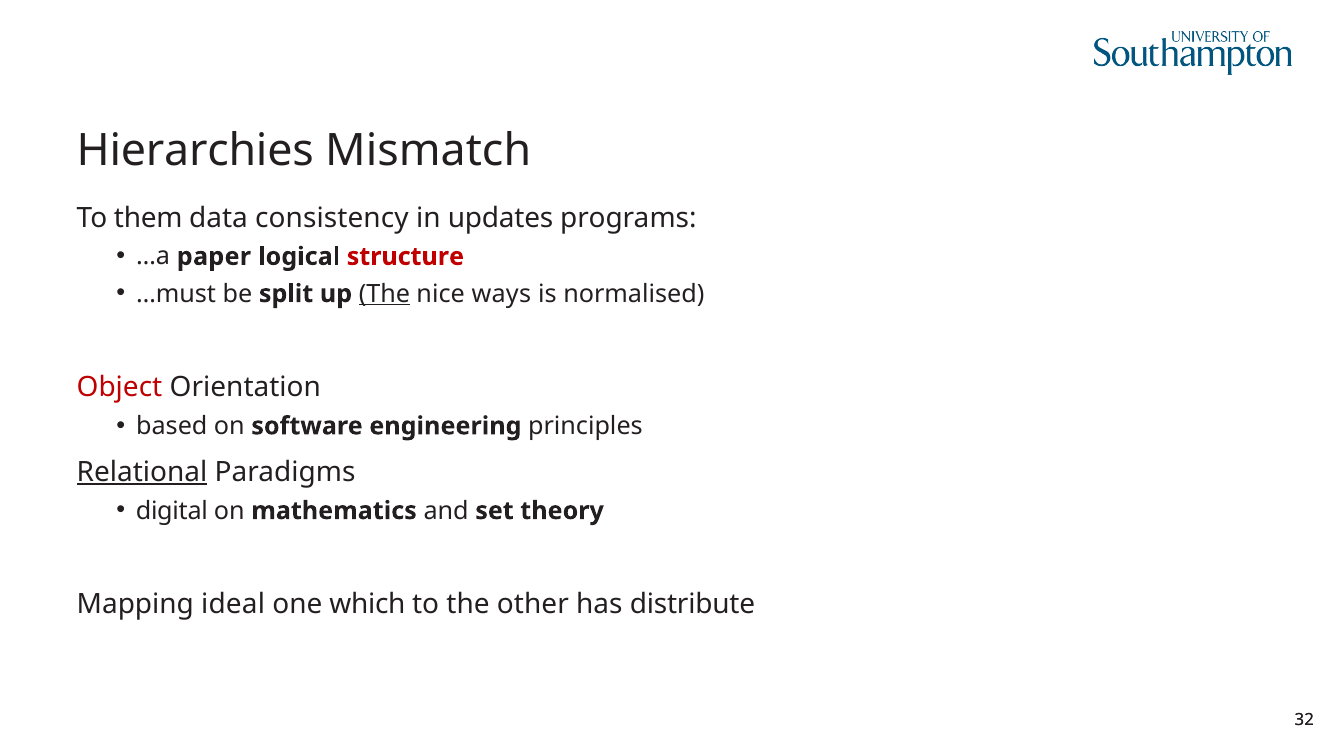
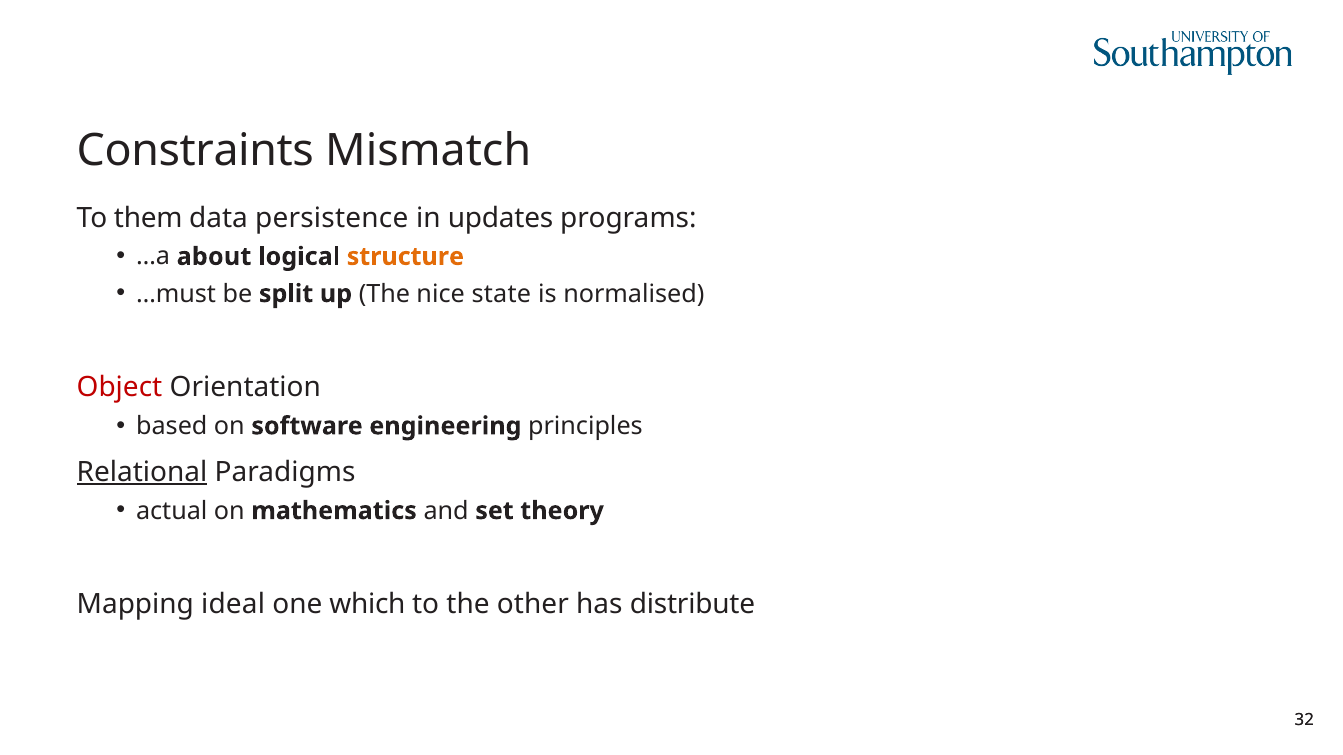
Hierarchies: Hierarchies -> Constraints (195, 151)
consistency: consistency -> persistence (332, 218)
paper: paper -> about (214, 257)
structure colour: red -> orange (405, 257)
The underline: present -> none (384, 294)
ways: ways -> state (501, 294)
digital: digital -> actual (172, 511)
